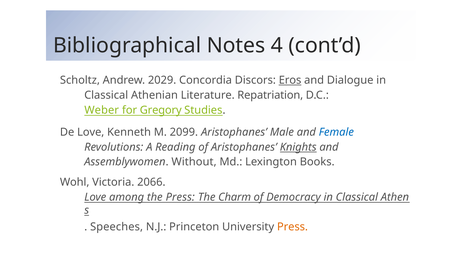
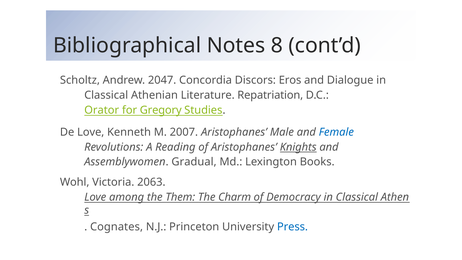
4: 4 -> 8 (277, 46)
2029: 2029 -> 2047 (162, 80)
Eros underline: present -> none (290, 80)
Weber: Weber -> Orator (102, 110)
2099: 2099 -> 2007 (184, 132)
Without: Without -> Gradual (194, 162)
2066: 2066 -> 2063 (151, 182)
the Press: Press -> Them (180, 197)
Speeches: Speeches -> Cognates (117, 227)
Press colour: orange -> blue (292, 227)
